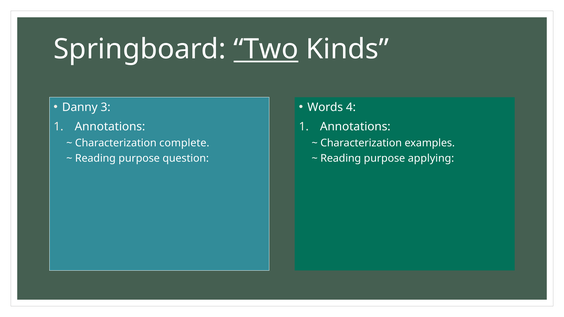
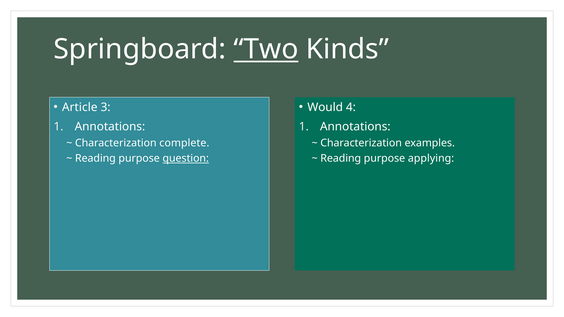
Danny: Danny -> Article (80, 107)
Words: Words -> Would (325, 107)
question underline: none -> present (186, 159)
